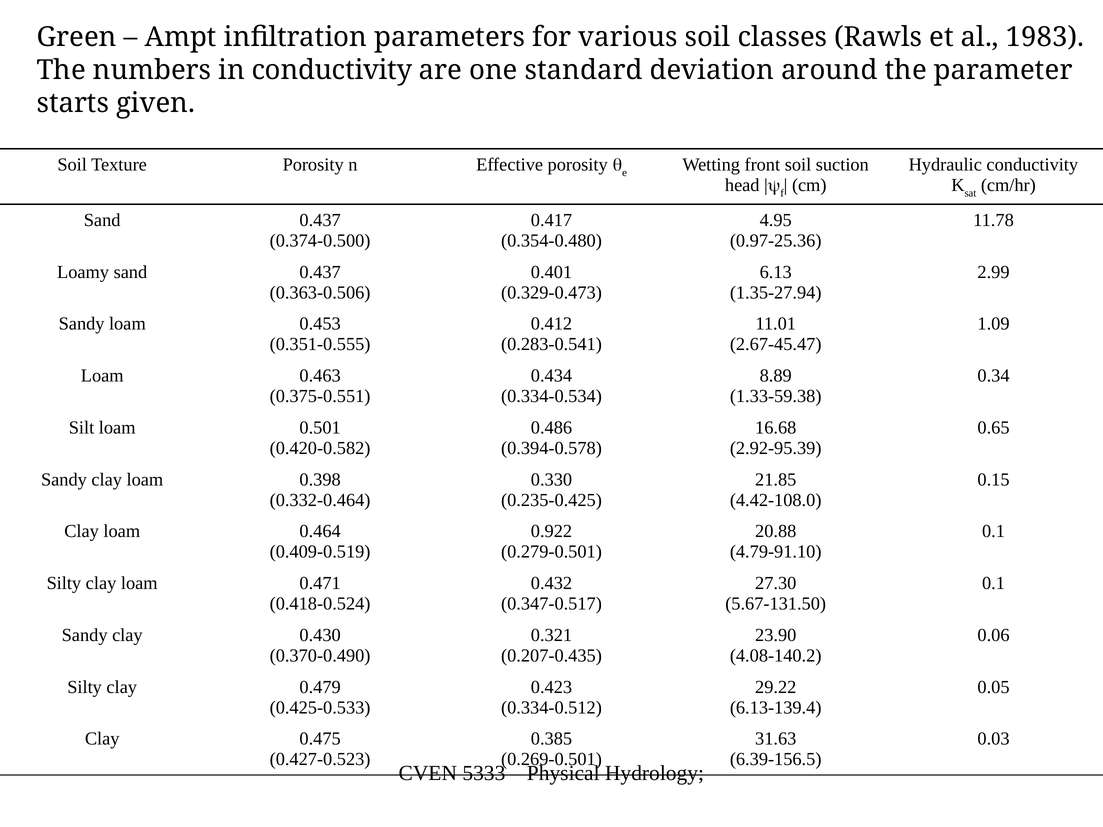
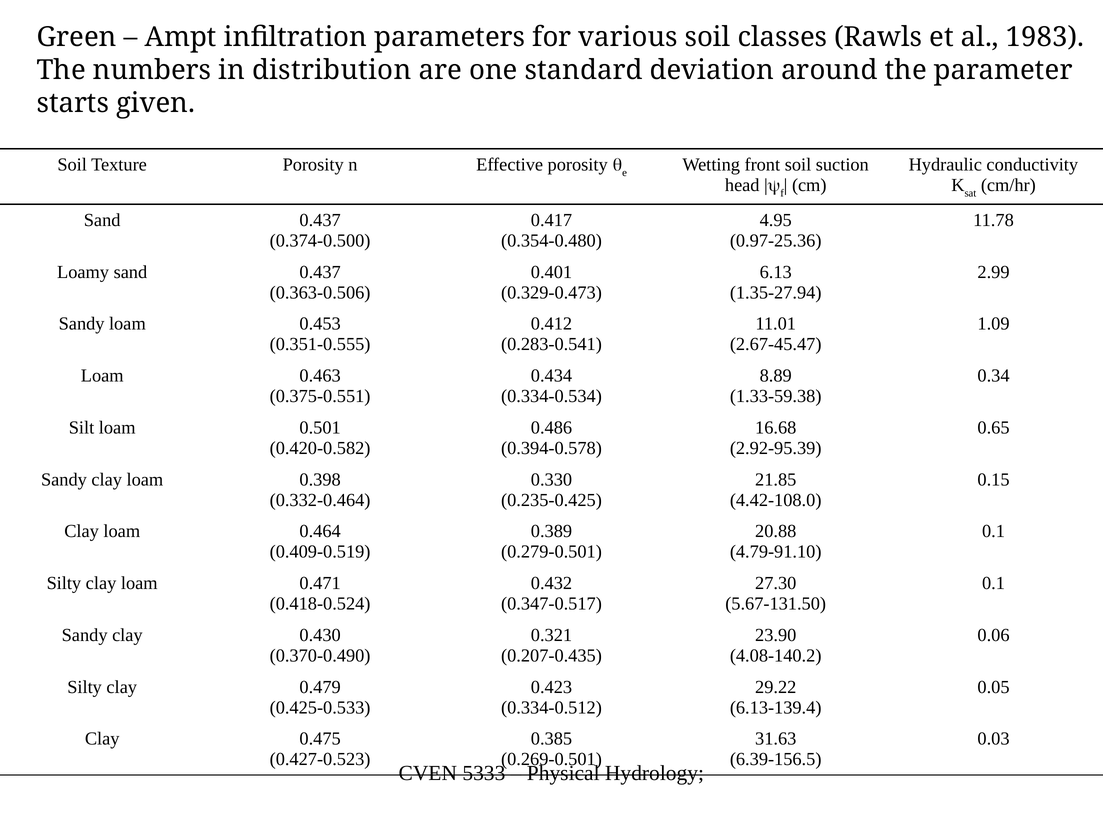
in conductivity: conductivity -> distribution (332, 70)
0.922: 0.922 -> 0.389 (551, 532)
